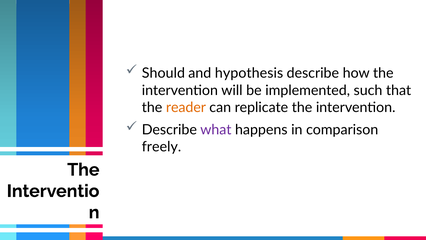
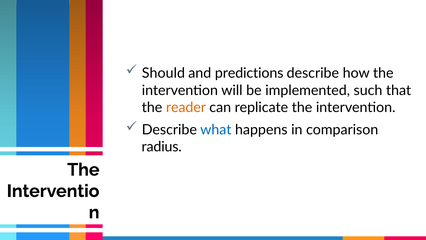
hypothesis: hypothesis -> predictions (249, 73)
what colour: purple -> blue (216, 130)
freely: freely -> radius (162, 147)
